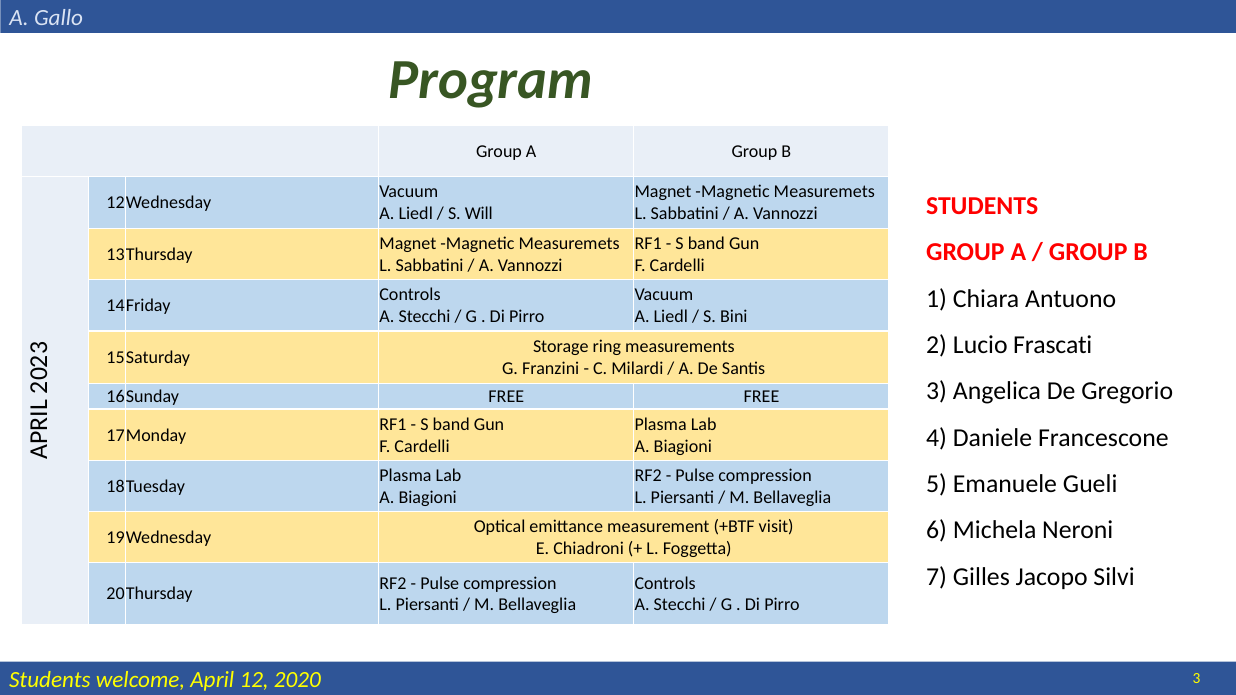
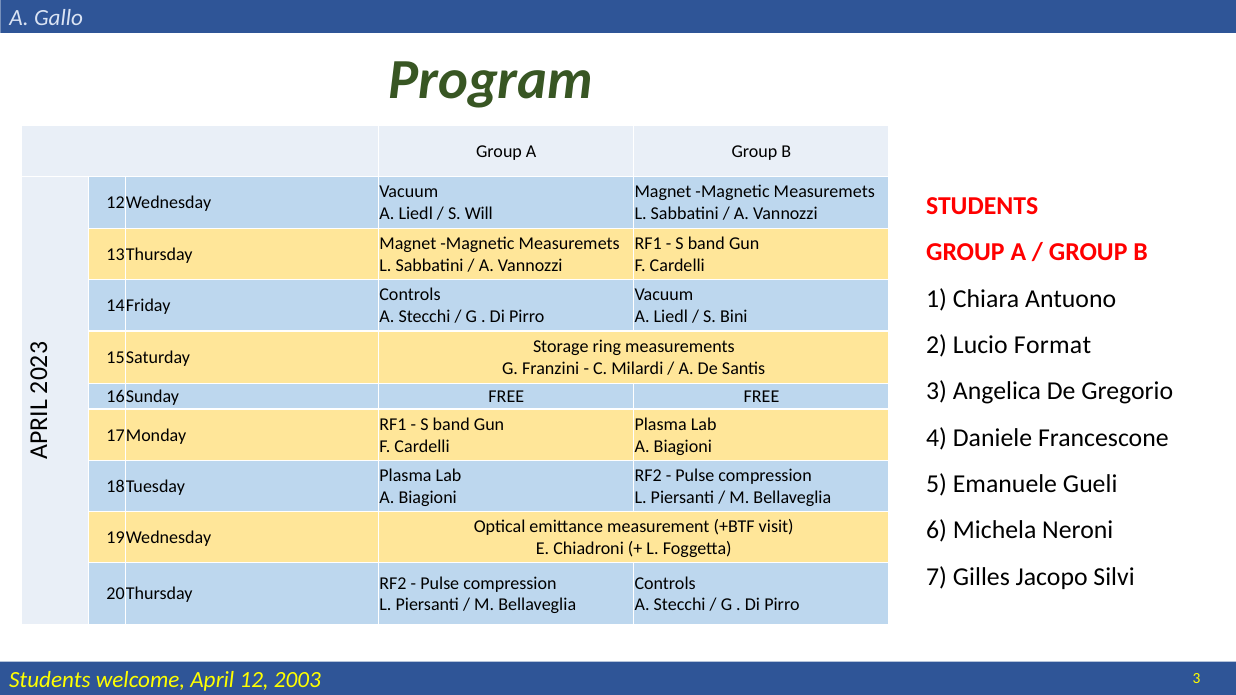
Frascati: Frascati -> Format (1053, 345)
2020: 2020 -> 2003 (297, 680)
